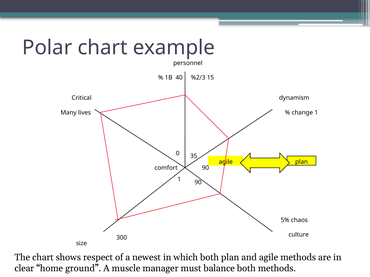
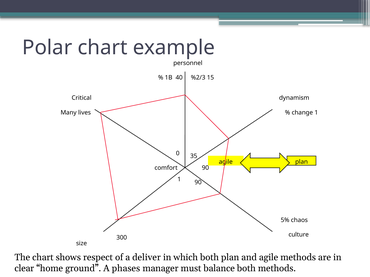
newest: newest -> deliver (146, 258)
muscle: muscle -> phases (126, 269)
